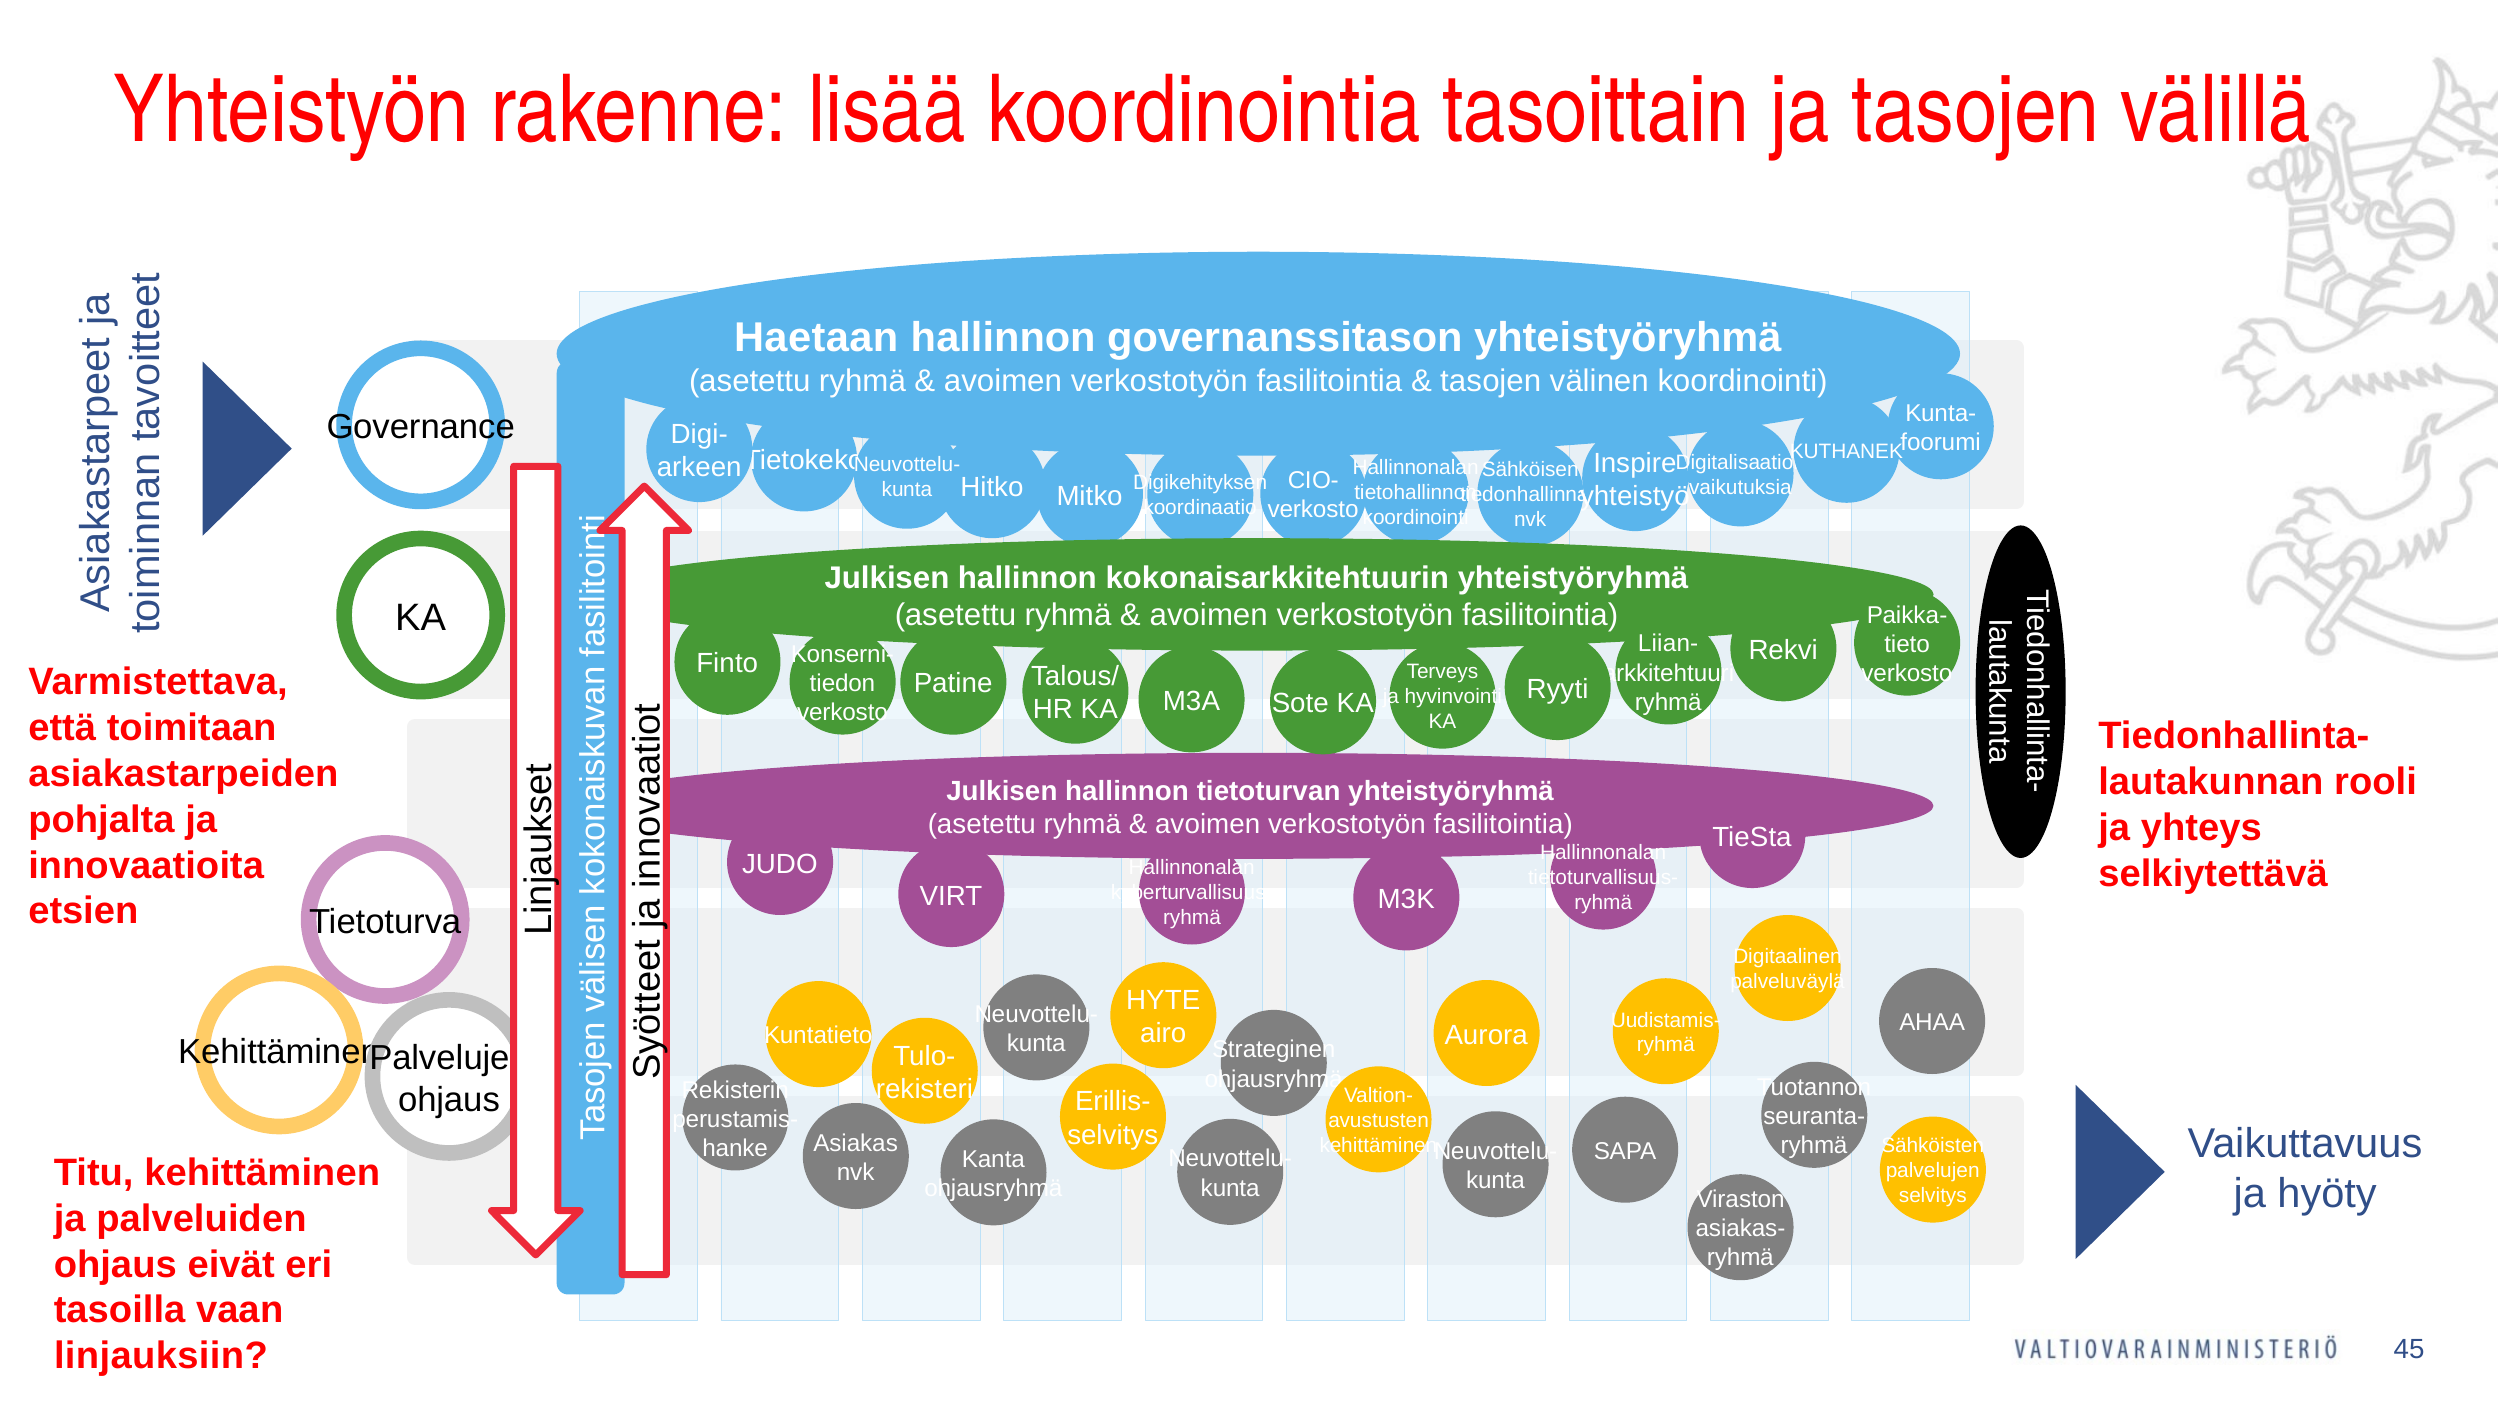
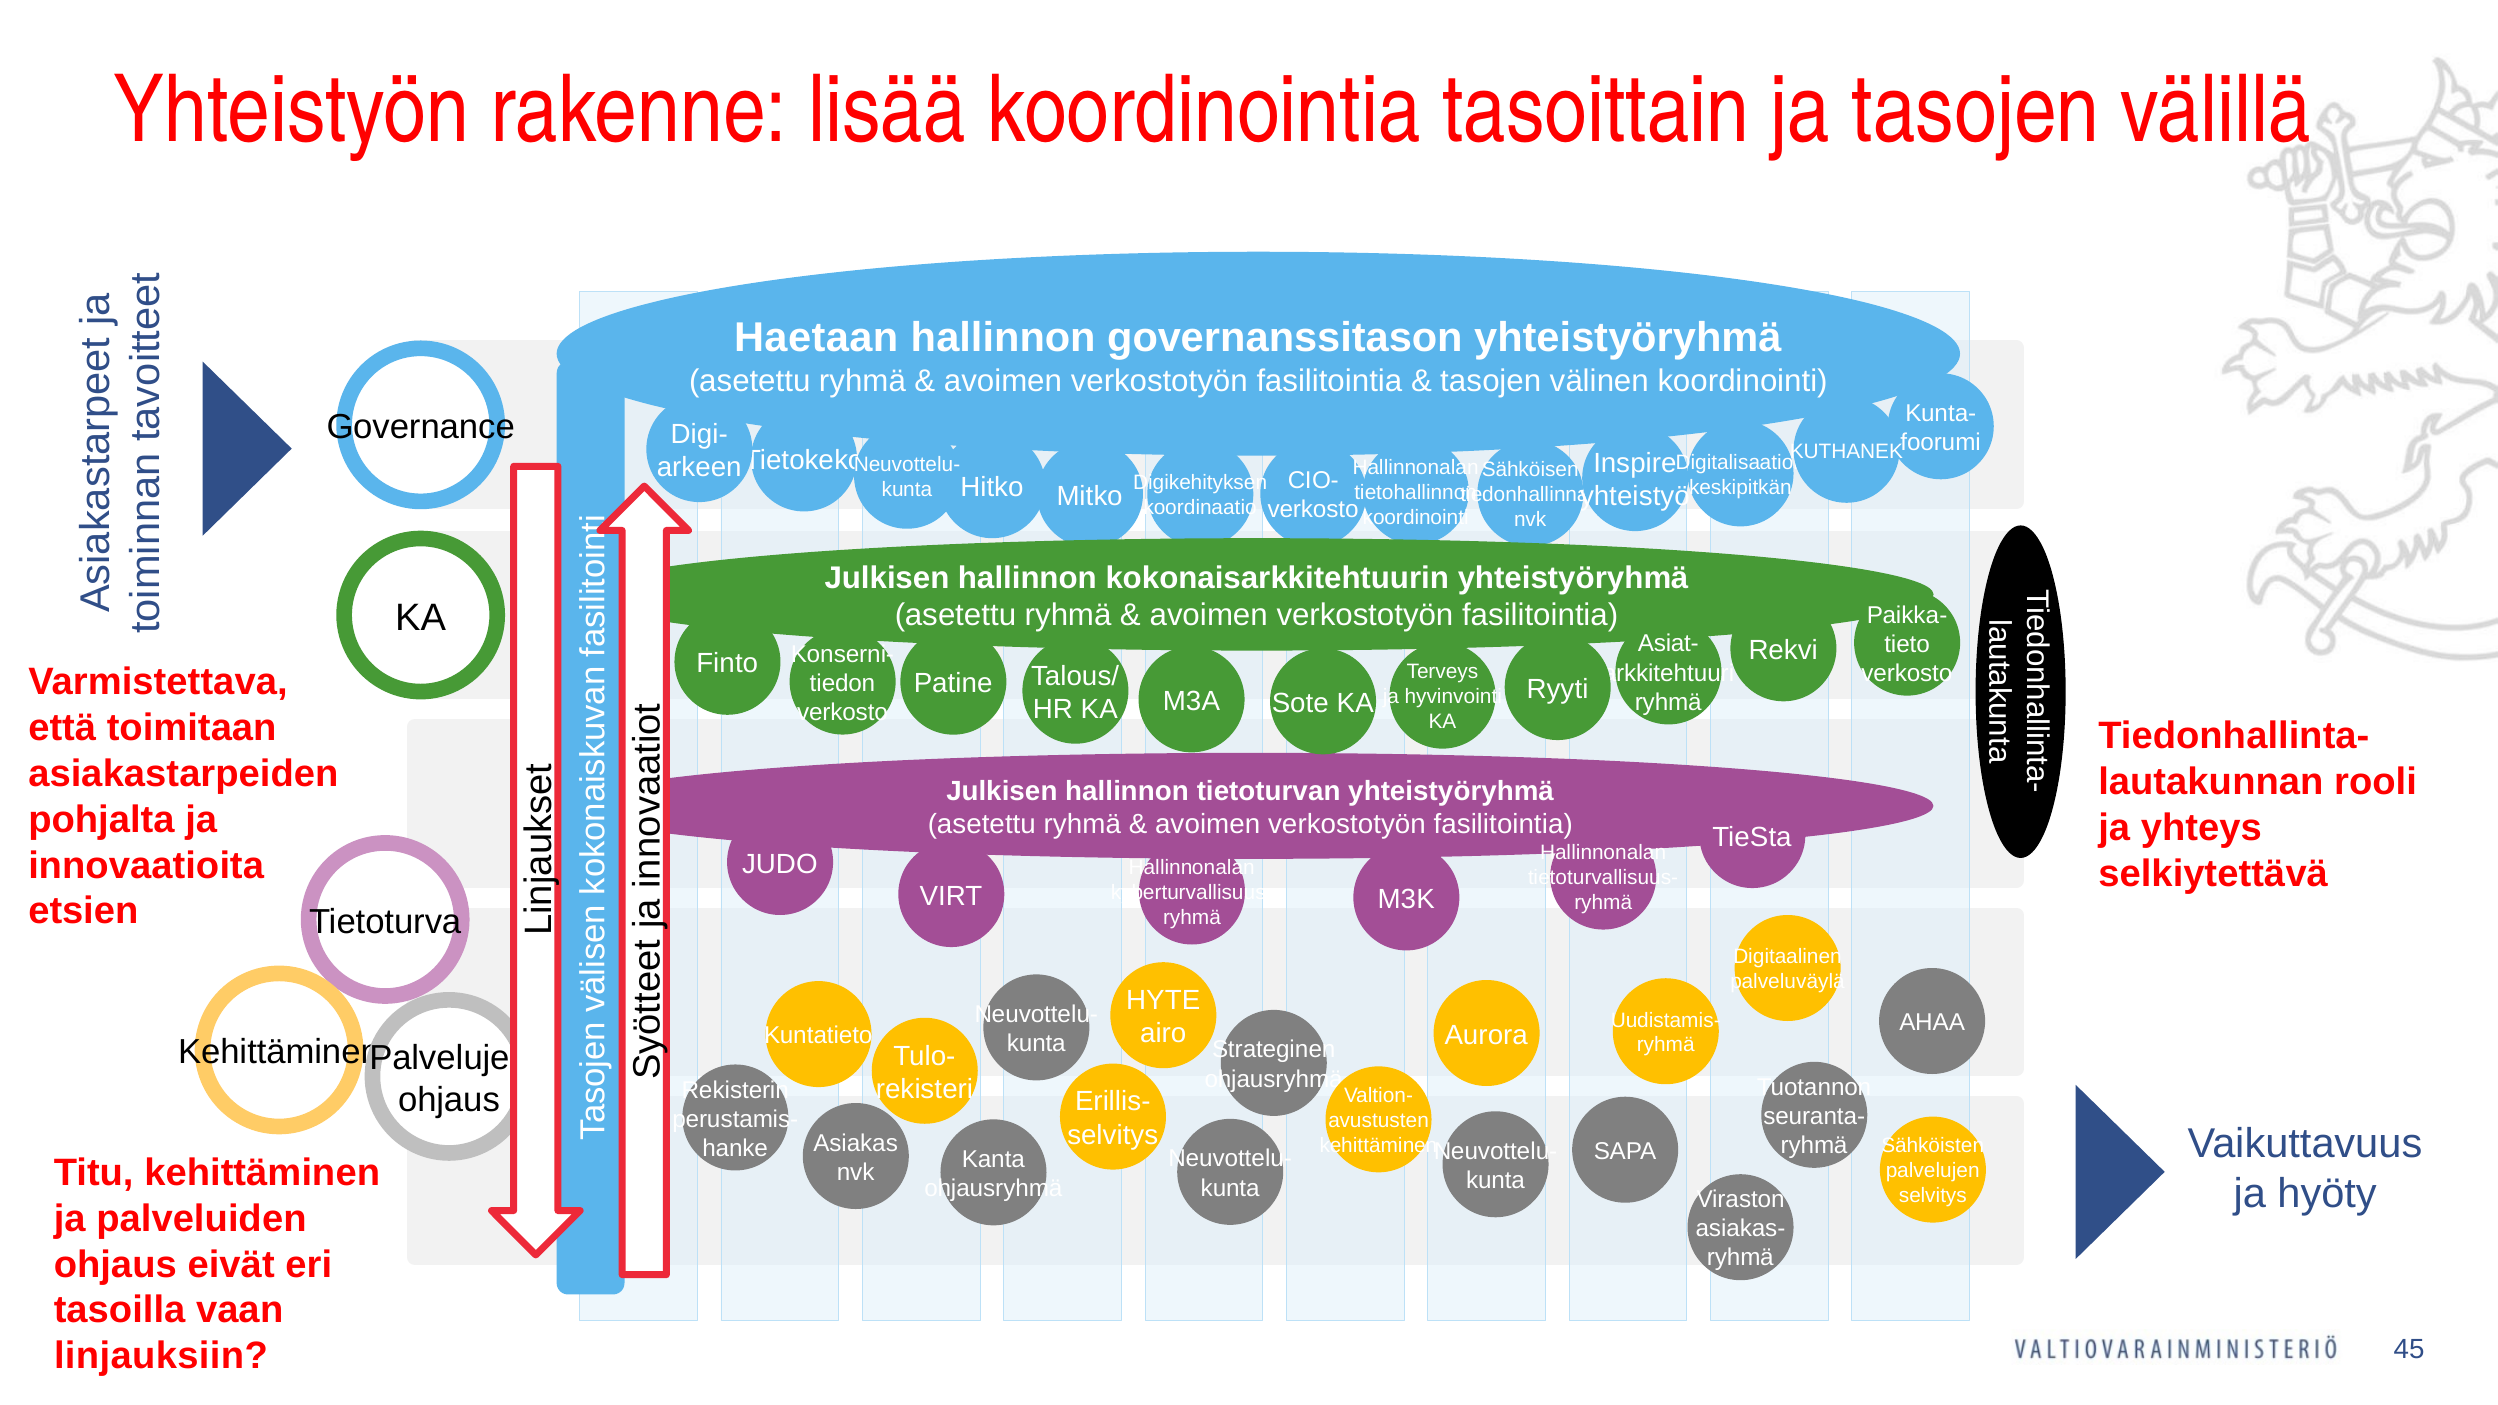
vaikutuksia: vaikutuksia -> keskipitkän (1740, 487)
Liian-: Liian- -> Asiat- (1668, 644)
